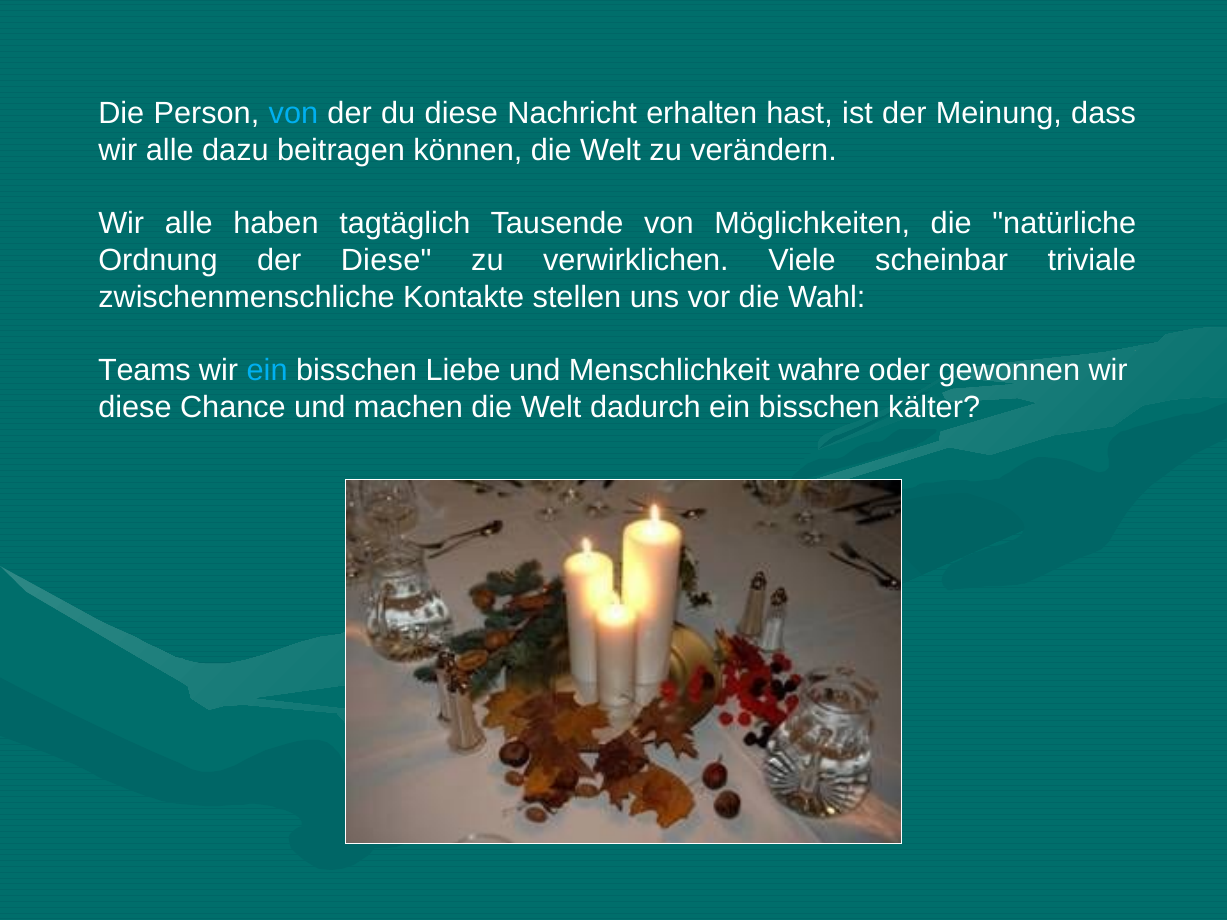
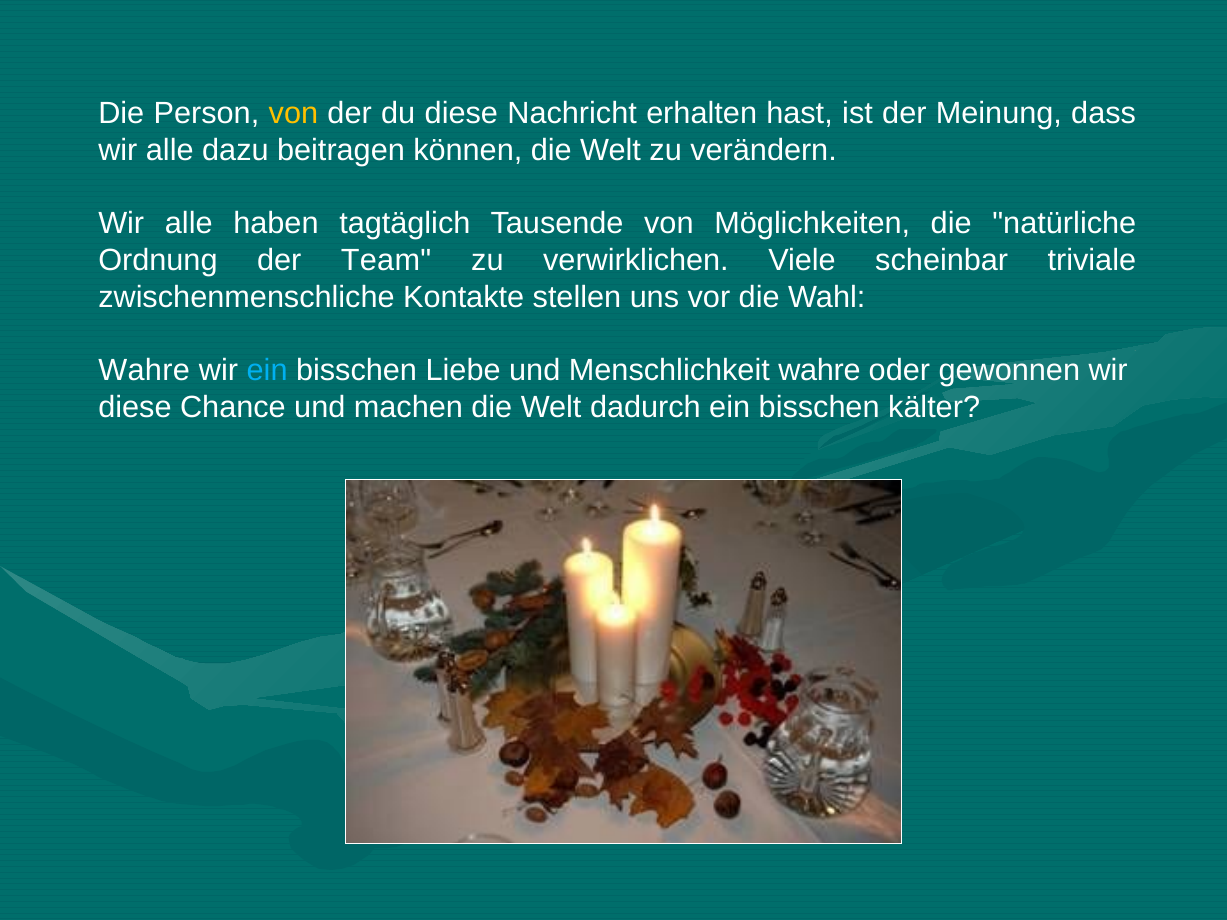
von colour: light blue -> yellow (293, 113)
der Diese: Diese -> Team (386, 260)
Teams: Teams -> Wahre (144, 371)
